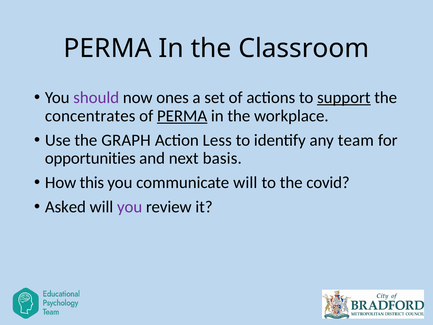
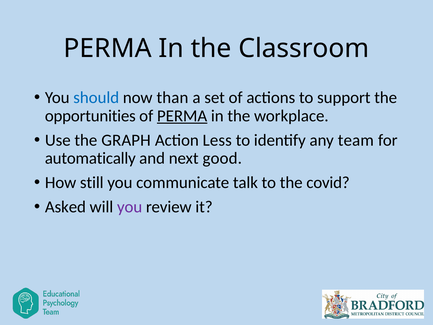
should colour: purple -> blue (96, 98)
ones: ones -> than (172, 98)
support underline: present -> none (344, 98)
concentrates: concentrates -> opportunities (90, 116)
opportunities: opportunities -> automatically (90, 158)
basis: basis -> good (222, 158)
this: this -> still (92, 182)
communicate will: will -> talk (245, 182)
